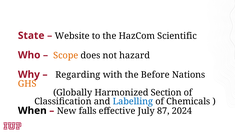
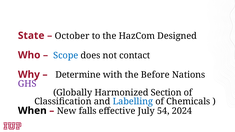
Website: Website -> October (72, 36)
Scientific: Scientific -> Designed (177, 36)
Scope colour: orange -> blue (66, 55)
hazard: hazard -> contact (135, 55)
Regarding: Regarding -> Determine (78, 75)
GHS colour: orange -> purple (27, 84)
87: 87 -> 54 (163, 111)
